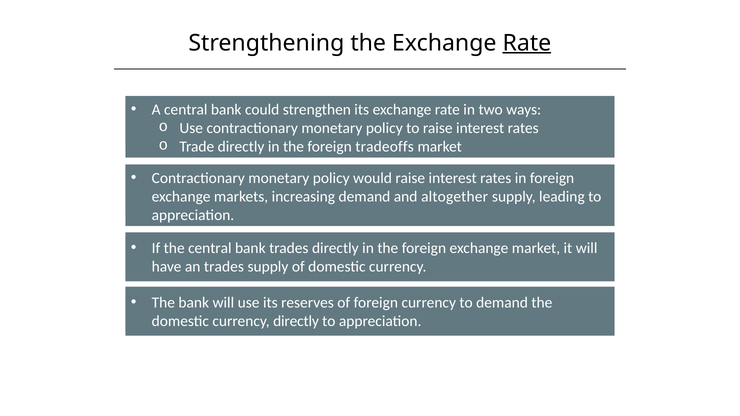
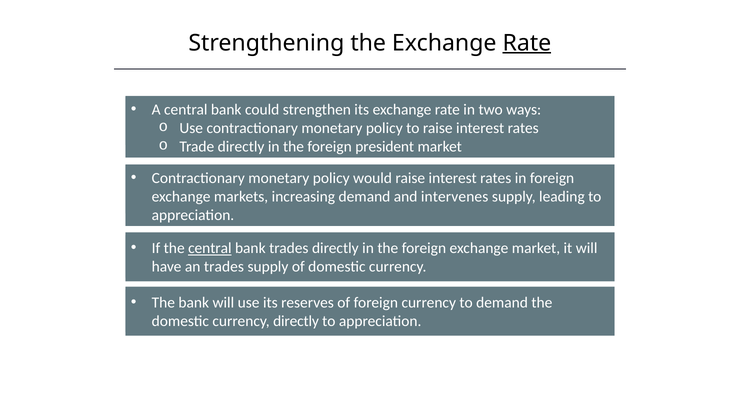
tradeoffs: tradeoffs -> president (385, 147)
altogether: altogether -> intervenes (455, 197)
central underline: none -> present (210, 248)
